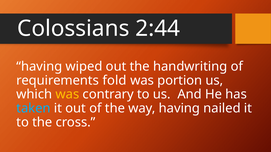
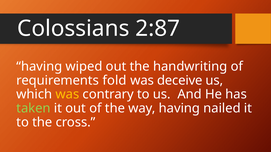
2:44: 2:44 -> 2:87 (158, 29)
portion: portion -> deceive (180, 81)
taken colour: light blue -> light green (33, 109)
